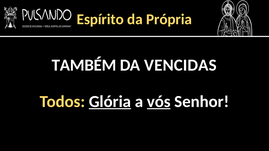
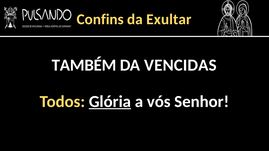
Espírito: Espírito -> Confins (100, 19)
Própria: Própria -> Exultar (169, 19)
vós underline: present -> none (159, 102)
